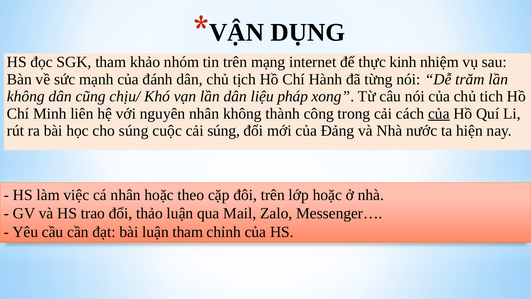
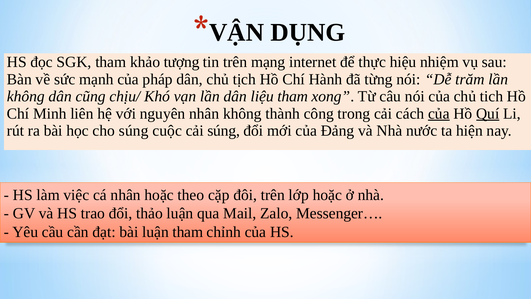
nhóm: nhóm -> tượng (182, 62)
kinh: kinh -> hiệu (403, 62)
đánh: đánh -> pháp (158, 79)
liệu pháp: pháp -> tham (293, 96)
Quí underline: none -> present (488, 113)
